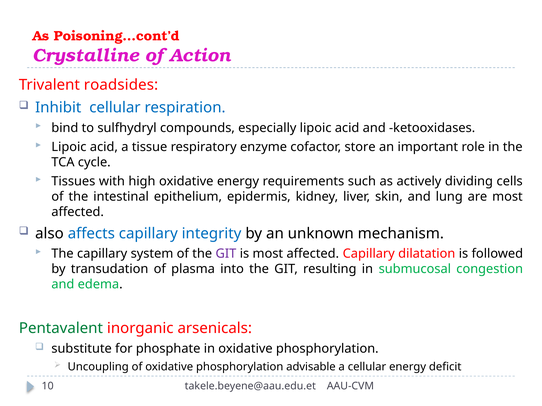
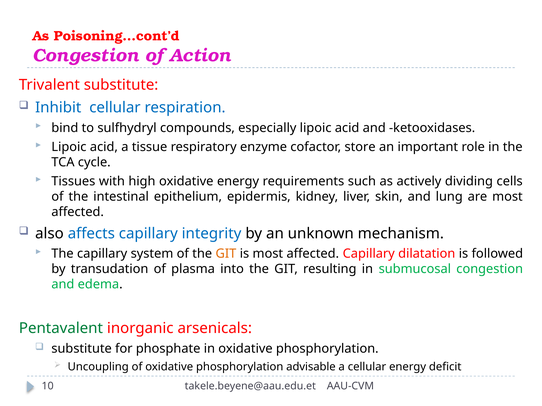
Crystalline: Crystalline -> Congestion (86, 55)
Trivalent roadsides: roadsides -> substitute (121, 85)
GIT colour: purple -> orange (226, 254)
